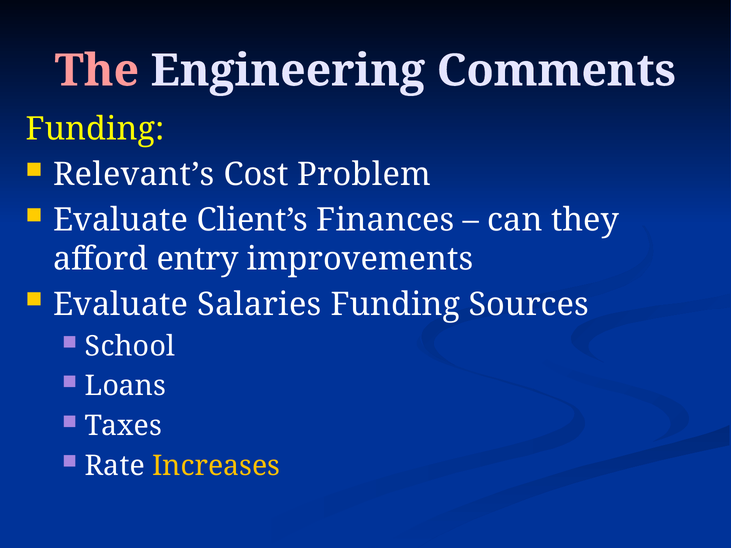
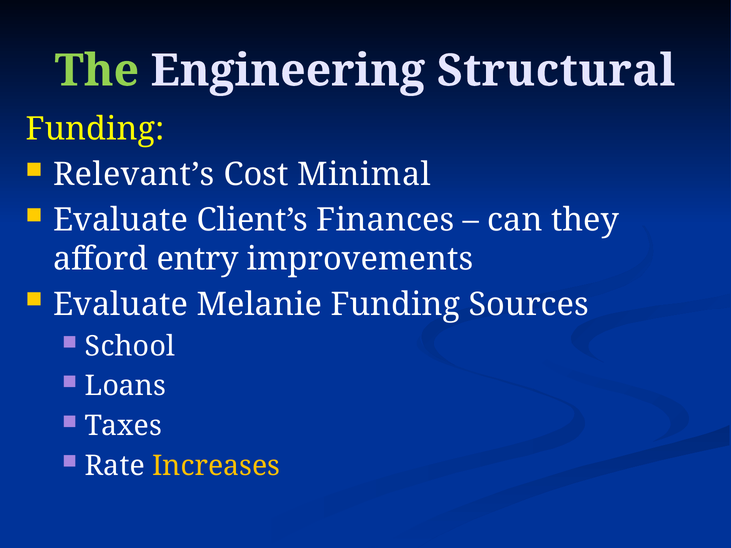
The colour: pink -> light green (97, 71)
Comments: Comments -> Structural (556, 71)
Problem: Problem -> Minimal (364, 174)
Salaries: Salaries -> Melanie (259, 304)
